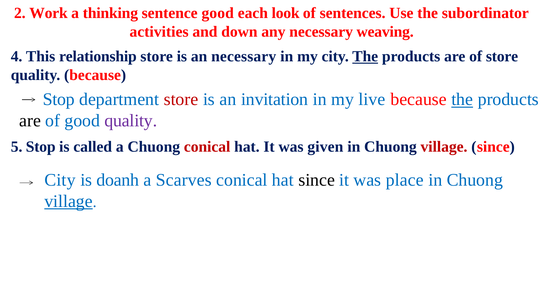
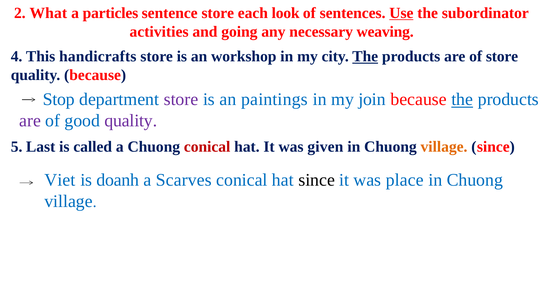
Work: Work -> What (48, 13)
thinking: thinking -> particles (110, 13)
sentence good: good -> store (218, 13)
Use underline: none -> present (401, 13)
down: down -> going (239, 32)
relationship: relationship -> handicrafts (98, 56)
an necessary: necessary -> workshop (244, 56)
store colour: red -> purple (181, 100)
invitation: invitation -> paintings (274, 100)
live: live -> join (372, 100)
are colour: black -> purple (30, 121)
5 Stop: Stop -> Last (41, 147)
village colour: red -> orange (444, 147)
City: City -> Viet (60, 180)
village underline: present -> none (69, 201)
